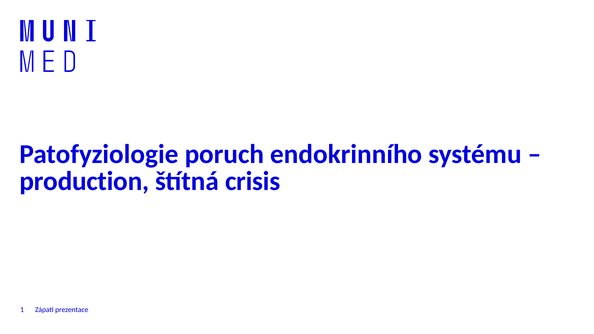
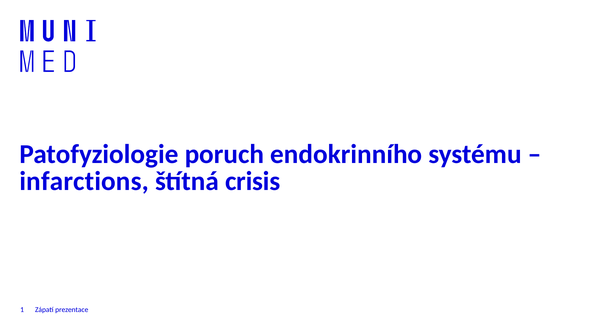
production: production -> infarctions (84, 181)
